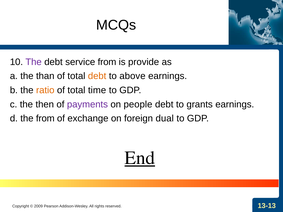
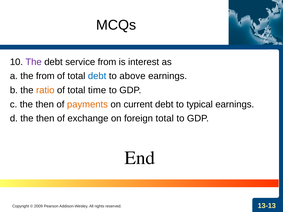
provide: provide -> interest (144, 62)
the than: than -> from (45, 76)
debt colour: orange -> blue (97, 76)
payments colour: purple -> orange (87, 104)
people: people -> current (138, 104)
grants: grants -> typical (200, 104)
d the from: from -> then (45, 119)
foreign dual: dual -> total (165, 119)
End underline: present -> none (140, 158)
